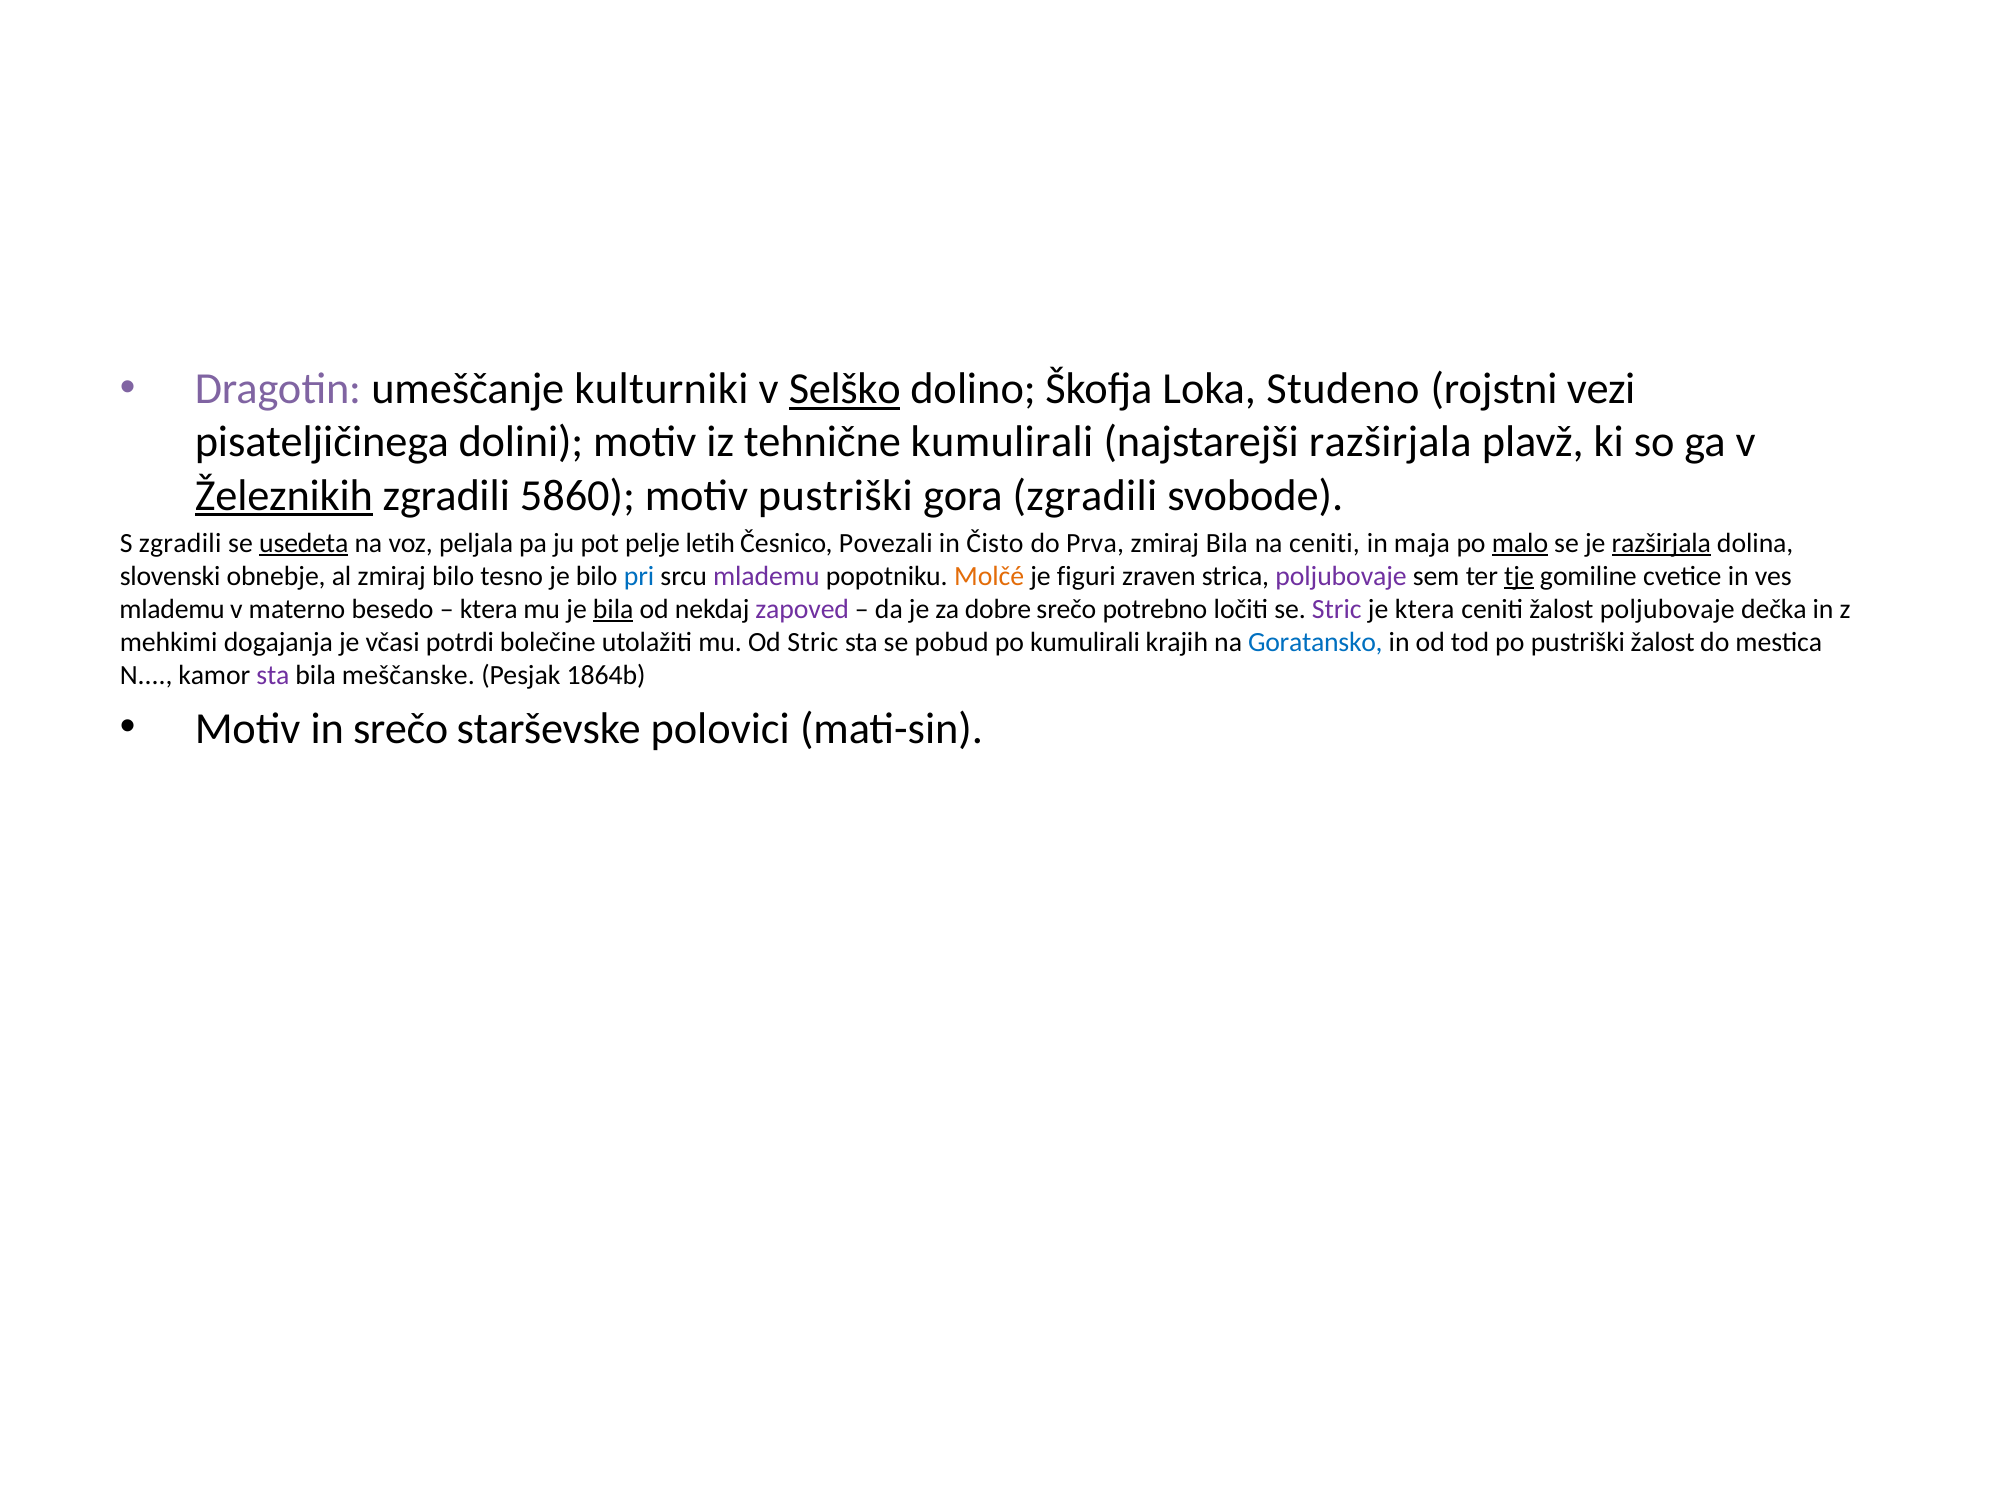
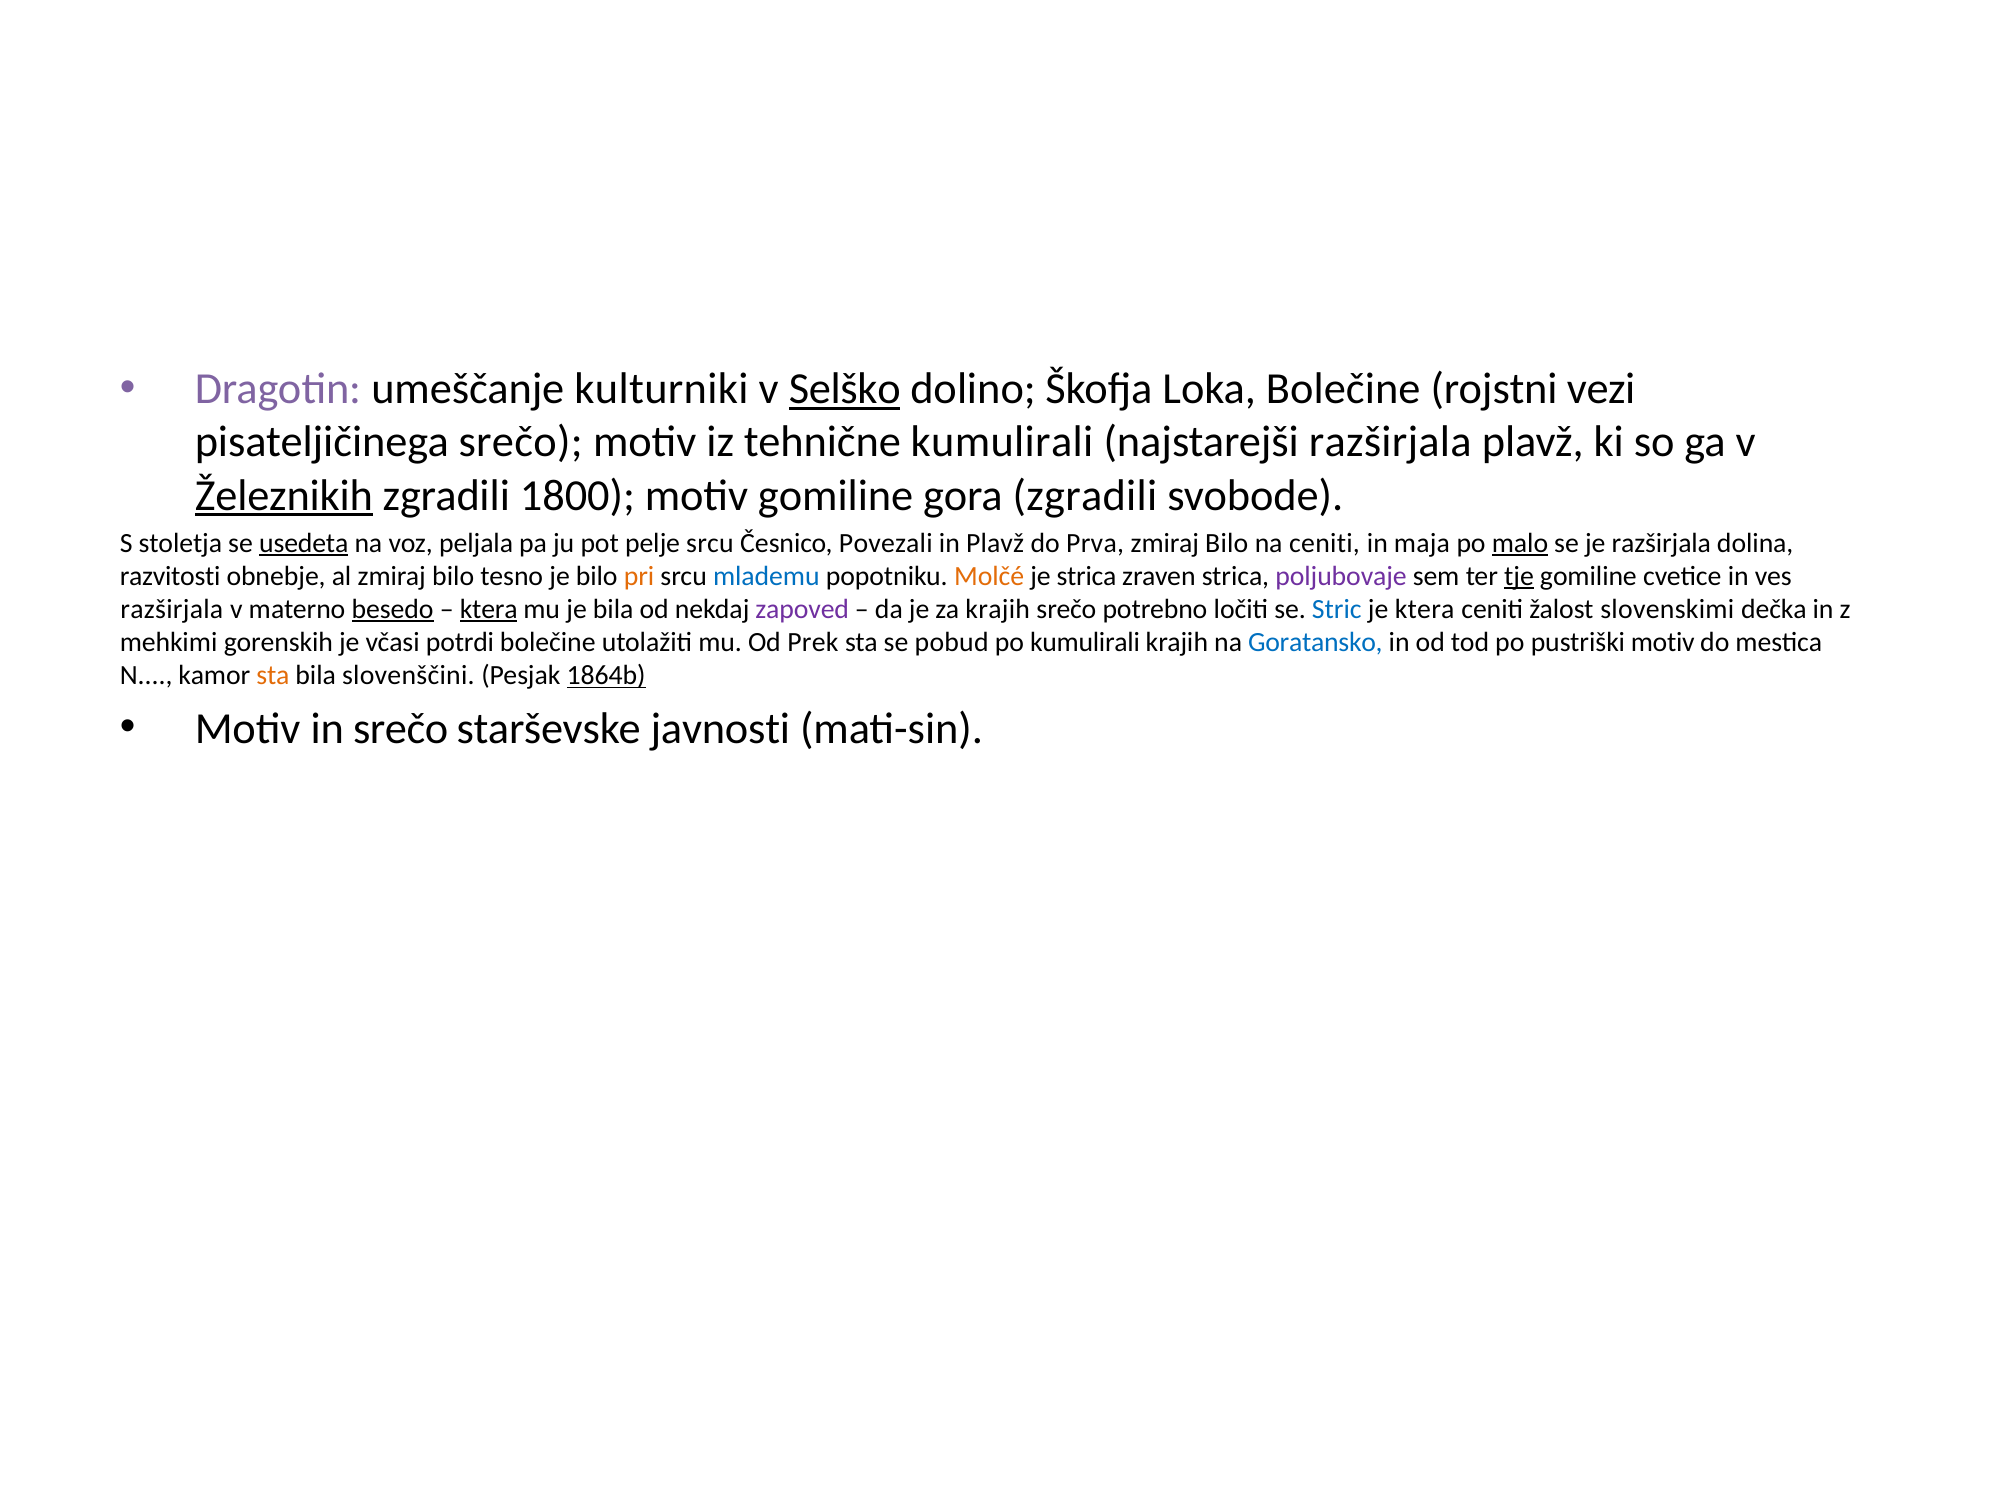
Loka Studeno: Studeno -> Bolečine (1343, 389)
pisateljičinega dolini: dolini -> srečo (521, 442)
5860: 5860 -> 1800 (577, 496)
motiv pustriški: pustriški -> gomiline (836, 496)
S zgradili: zgradili -> stoletja (180, 543)
pelje letih: letih -> srcu (710, 543)
in Čisto: Čisto -> Plavž (995, 543)
Bila: Bila -> Bilo (1227, 543)
razširjala underline: present -> none (1661, 543)
slovenski: slovenski -> razvitosti (170, 576)
pri colour: blue -> orange (639, 576)
mlademu colour: purple -> blue (766, 576)
je figuri: figuri -> strica (1087, 576)
mlademu: mlademu -> razširjala (172, 609)
besedo underline: none -> present (393, 609)
ktera underline: none -> present (489, 609)
bila underline: present -> none (613, 609)
za dobre: dobre -> krajih (998, 609)
Stric colour: purple -> blue (1337, 609)
žalost poljubovaje: poljubovaje -> slovenskimi (1667, 609)
dogajanja: dogajanja -> gorenskih (278, 643)
Od Stric: Stric -> Prek (813, 643)
pustriški žalost: žalost -> motiv (1663, 643)
sta colour: purple -> orange (273, 676)
meščanske: meščanske -> slovenščini (408, 676)
1864b underline: none -> present (606, 676)
polovici: polovici -> javnosti (720, 729)
